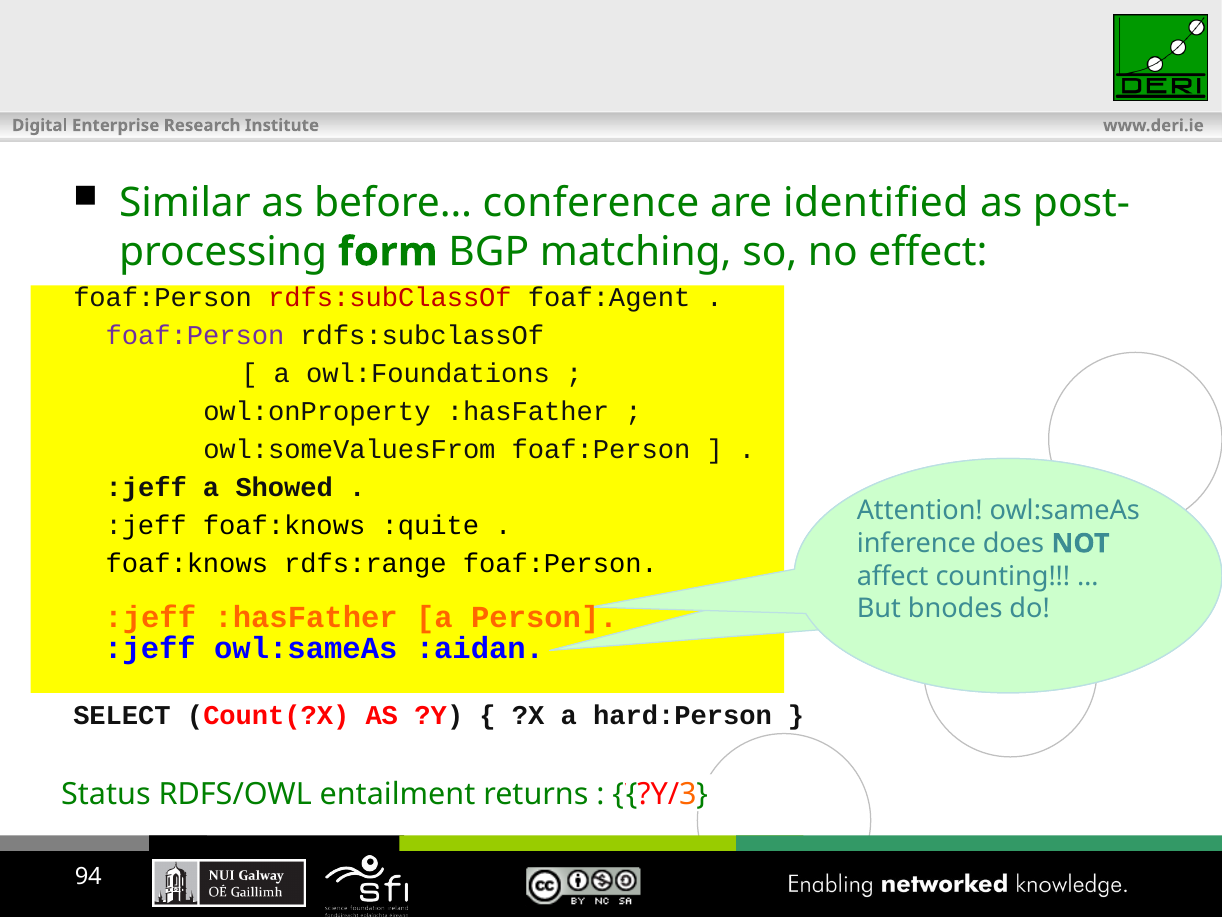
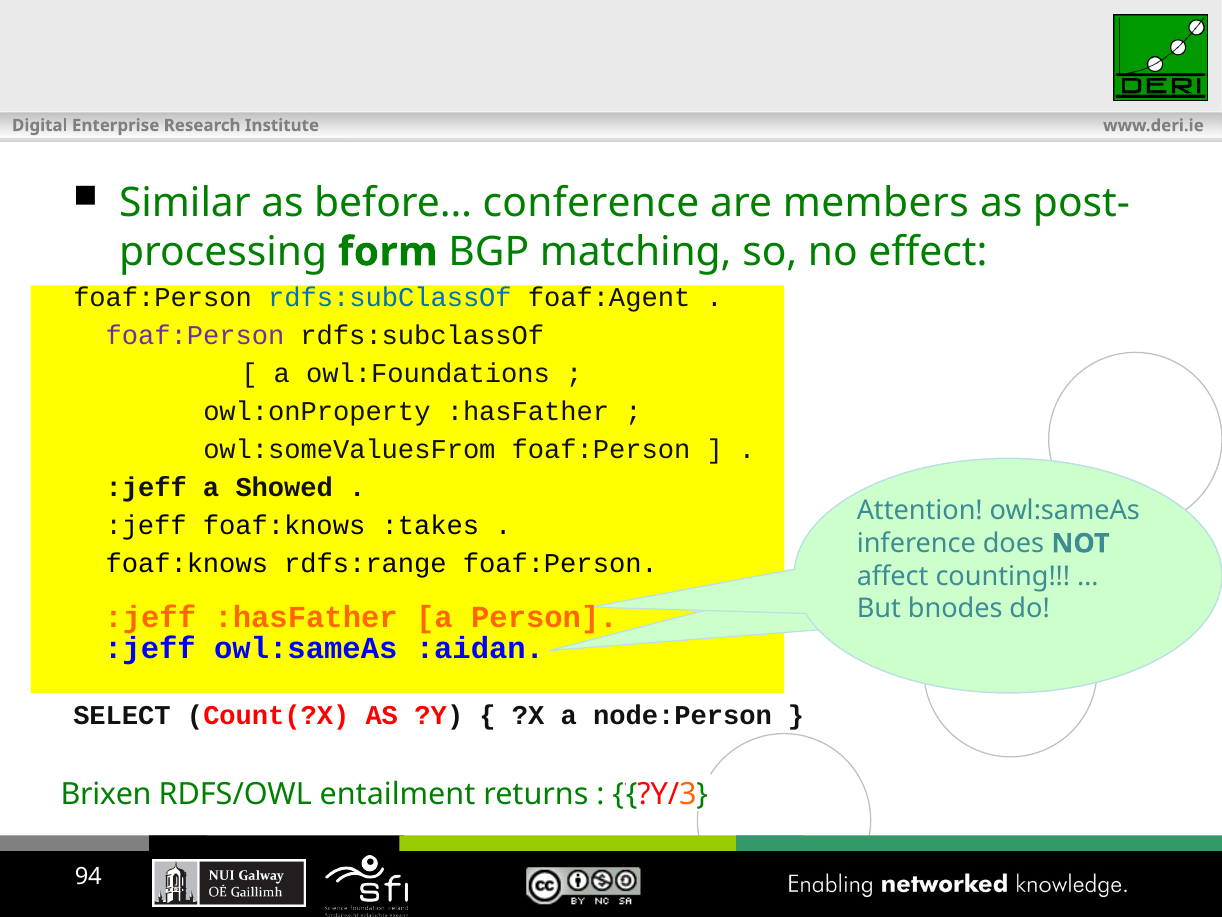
identified: identified -> members (876, 203)
rdfs:subClassOf colour: red -> blue (390, 297)
:quite: :quite -> :takes (430, 525)
hard:Person: hard:Person -> node:Person (682, 715)
Status: Status -> Brixen (106, 794)
